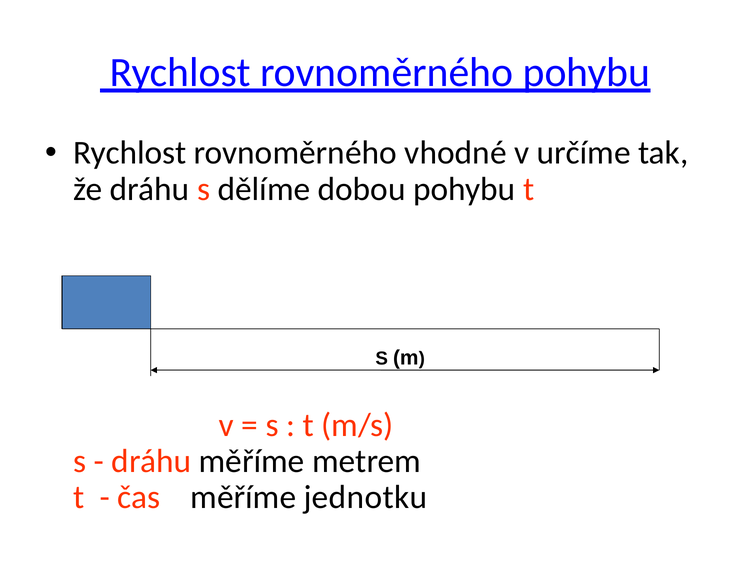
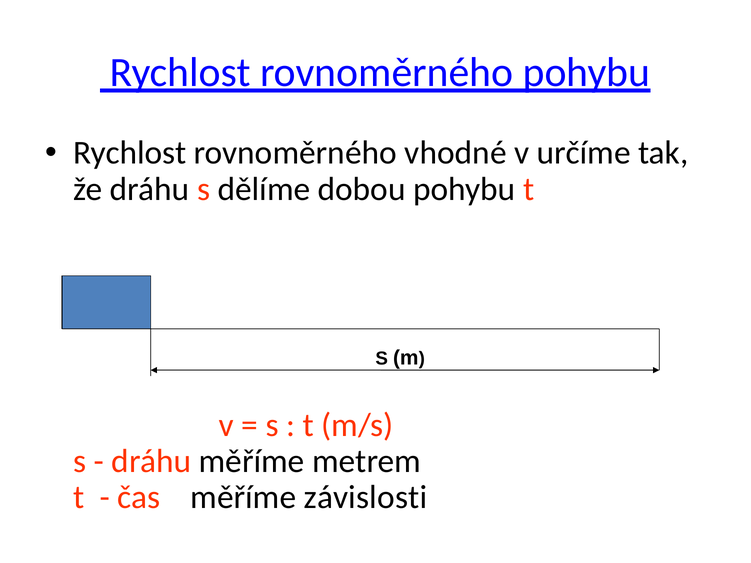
jednotku: jednotku -> závislosti (365, 498)
